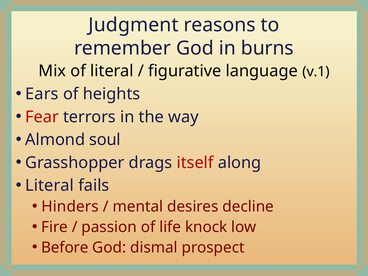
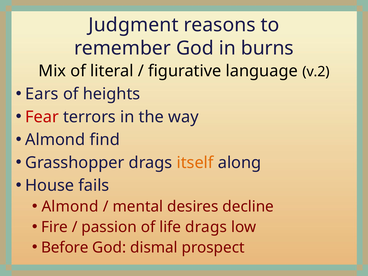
v.1: v.1 -> v.2 (316, 72)
soul: soul -> find (105, 140)
itself colour: red -> orange (195, 163)
Literal: Literal -> House (50, 186)
Hinders: Hinders -> Almond (70, 207)
life knock: knock -> drags (206, 227)
